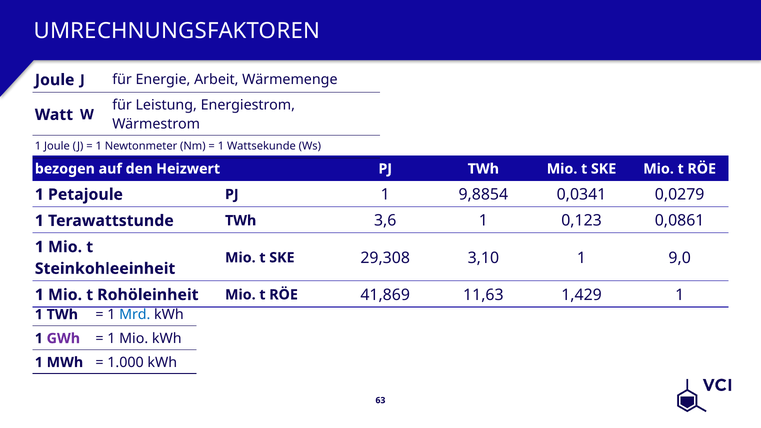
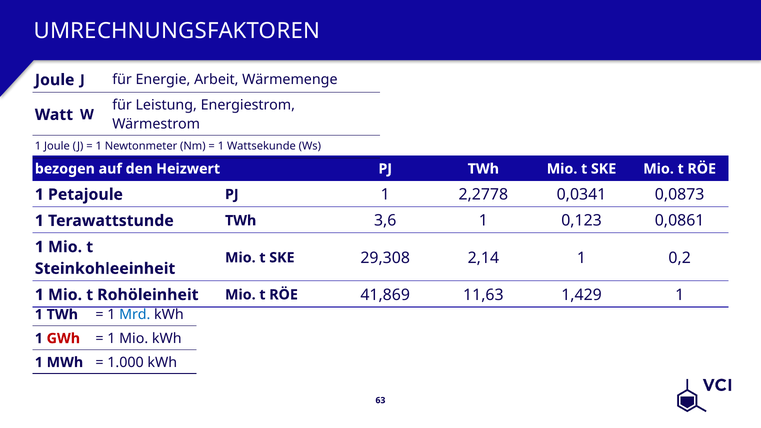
9,8854: 9,8854 -> 2,2778 (483, 195)
0,0279: 0,0279 -> 0,0873 (680, 195)
3,10: 3,10 -> 2,14 (483, 258)
9,0: 9,0 -> 0,2 (680, 258)
GWh colour: purple -> red (63, 339)
